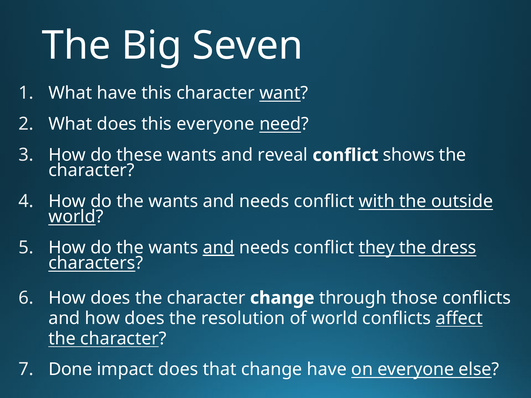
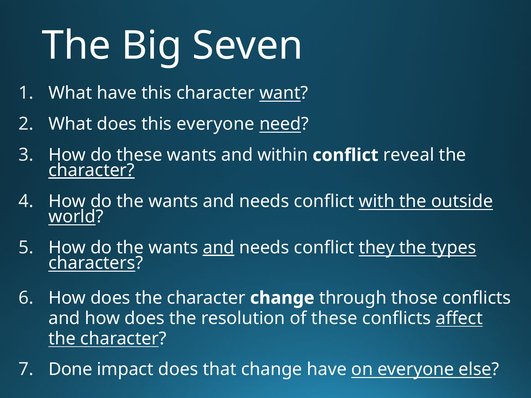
reveal: reveal -> within (283, 155)
shows: shows -> reveal (409, 155)
character underline: none -> present (92, 171)
dress: dress -> types (454, 248)
of world: world -> these (334, 318)
